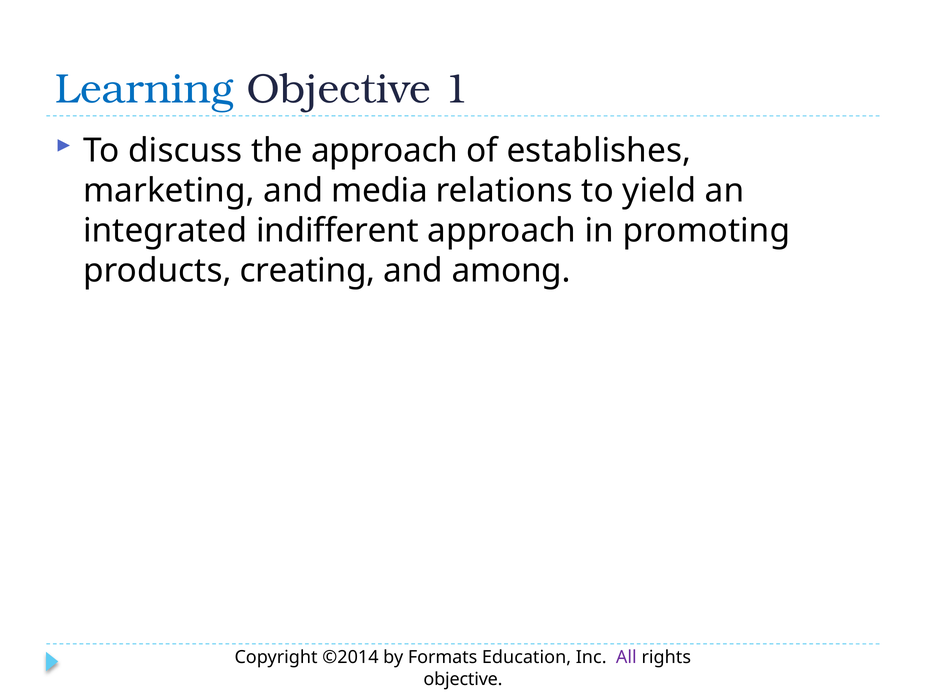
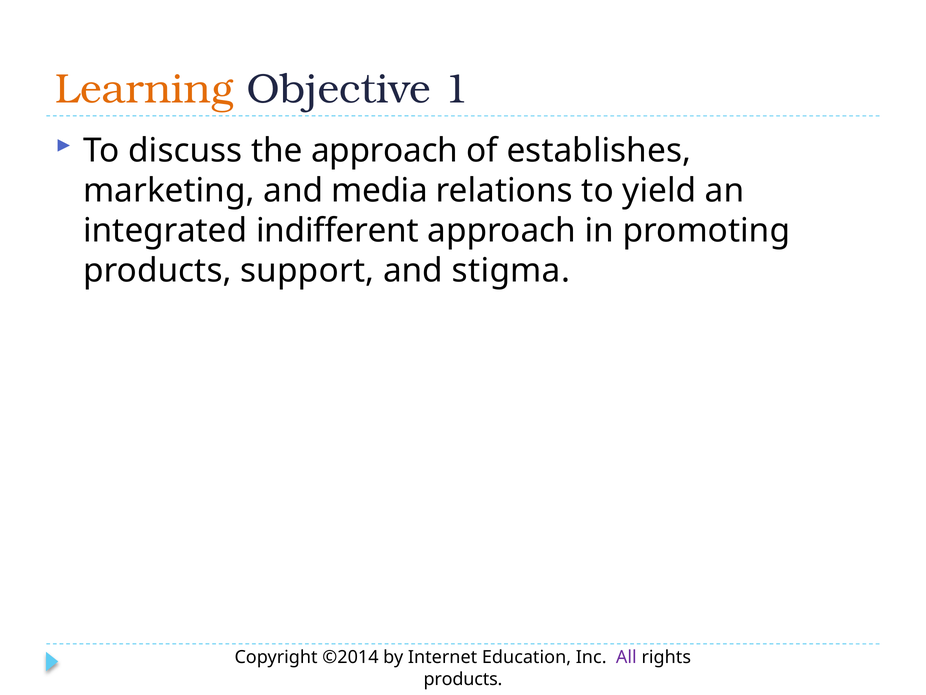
Learning colour: blue -> orange (144, 89)
creating: creating -> support (307, 271)
among: among -> stigma (511, 271)
Formats: Formats -> Internet (443, 657)
objective: objective -> products (463, 679)
